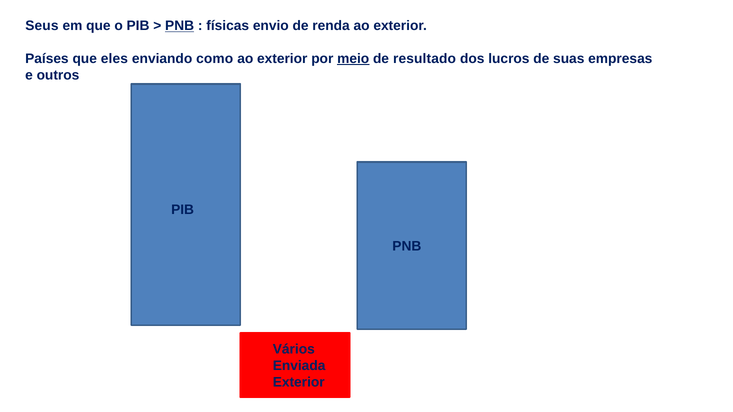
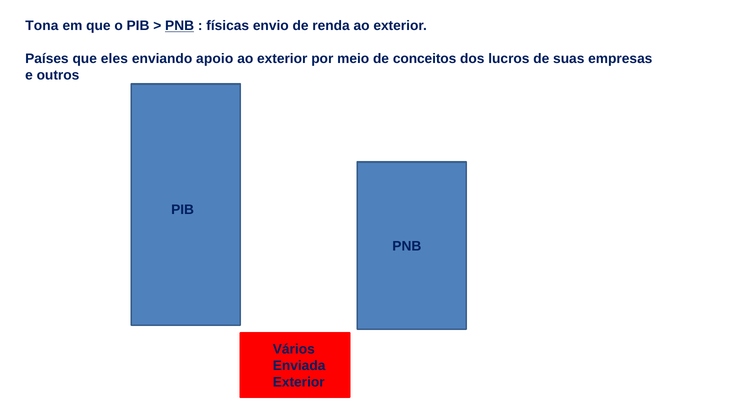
Seus: Seus -> Tona (42, 26)
como: como -> apoio (215, 59)
meio underline: present -> none (353, 59)
resultado: resultado -> conceitos (425, 59)
